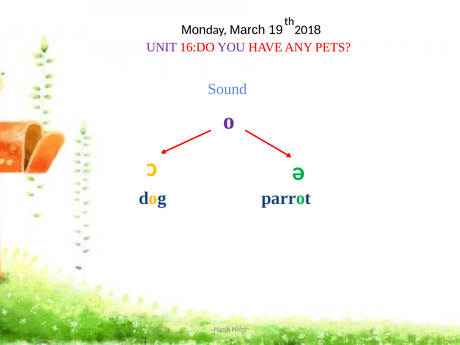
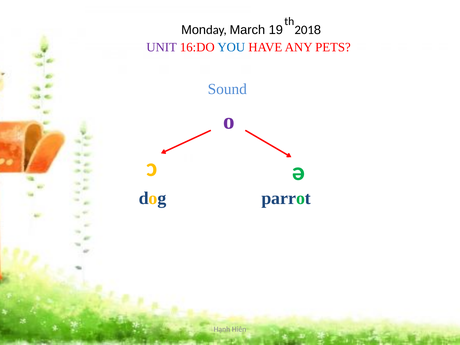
YOU colour: purple -> blue (231, 47)
